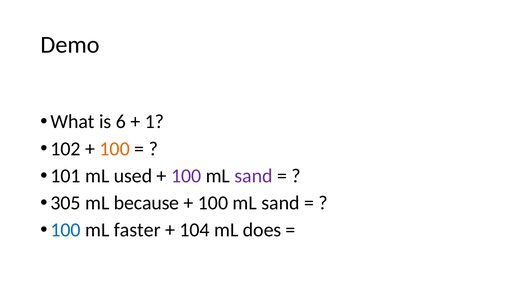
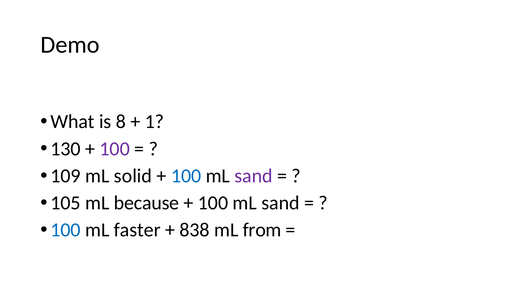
6: 6 -> 8 (121, 122)
102: 102 -> 130 (66, 149)
100 colour: orange -> purple (115, 149)
101: 101 -> 109 (66, 176)
used: used -> solid (133, 176)
100 colour: purple -> blue (186, 176)
305: 305 -> 105 (66, 203)
104: 104 -> 838 (195, 230)
does: does -> from (262, 230)
